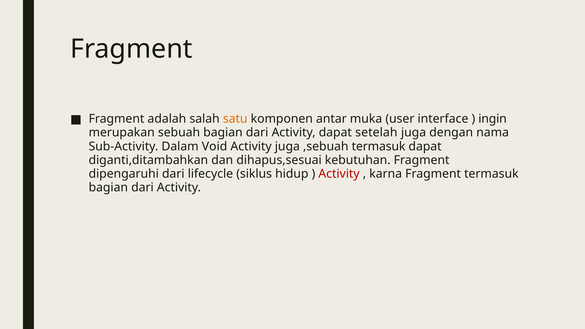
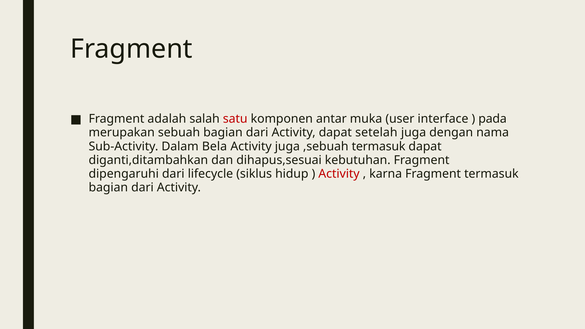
satu colour: orange -> red (235, 119)
ingin: ingin -> pada (493, 119)
Void: Void -> Bela (215, 146)
